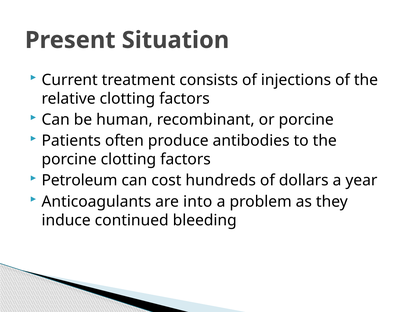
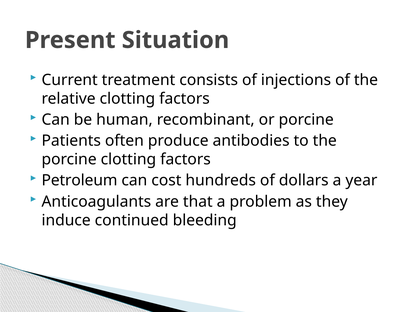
into: into -> that (198, 202)
